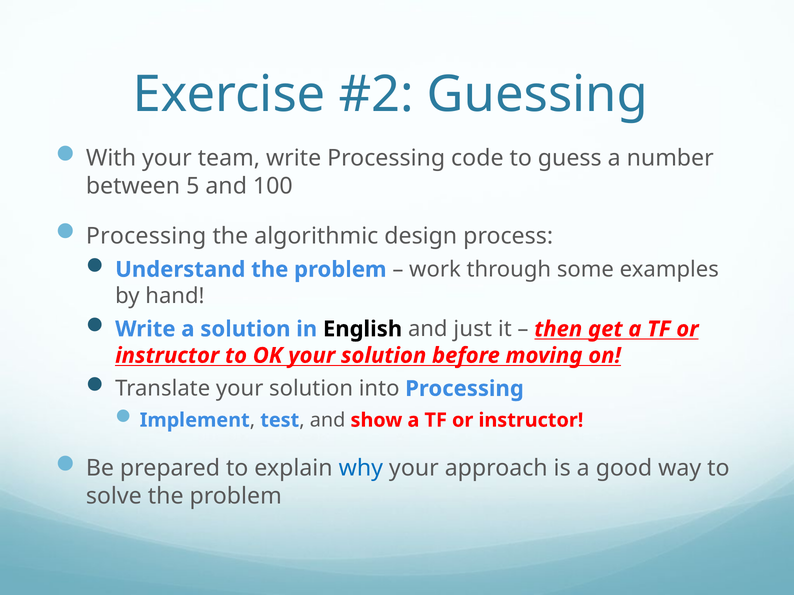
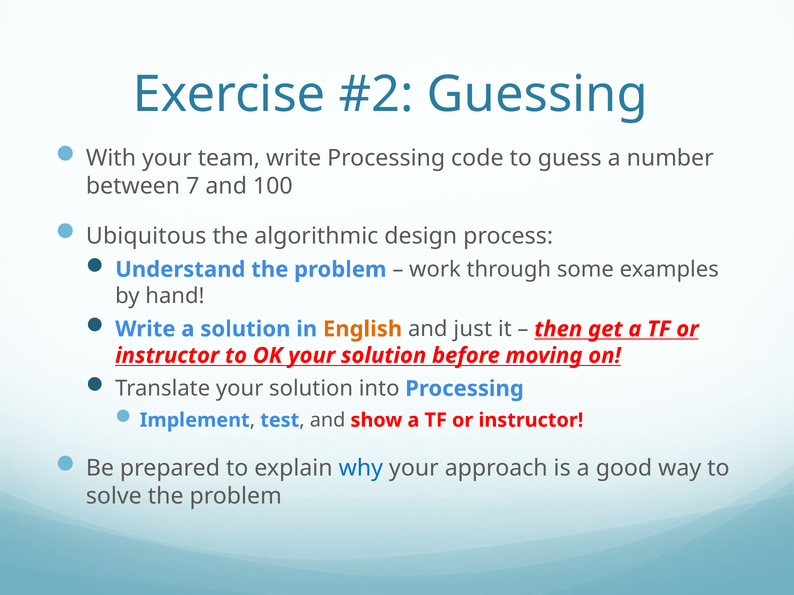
5: 5 -> 7 (193, 186)
Processing: Processing -> Ubiquitous (146, 236)
English colour: black -> orange (363, 329)
